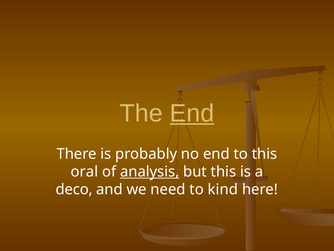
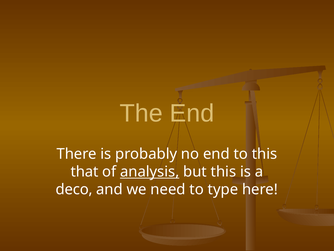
End underline: present -> none (192, 113)
oral: oral -> that (84, 171)
kind: kind -> type (223, 189)
